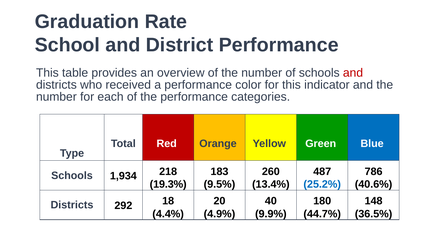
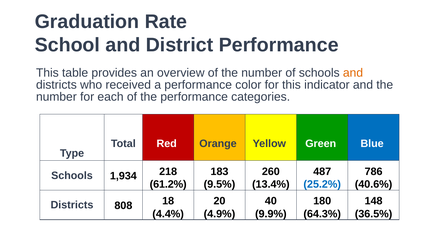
and colour: red -> orange (353, 73)
19.3%: 19.3% -> 61.2% (168, 184)
292: 292 -> 808 (123, 205)
44.7%: 44.7% -> 64.3% (322, 214)
